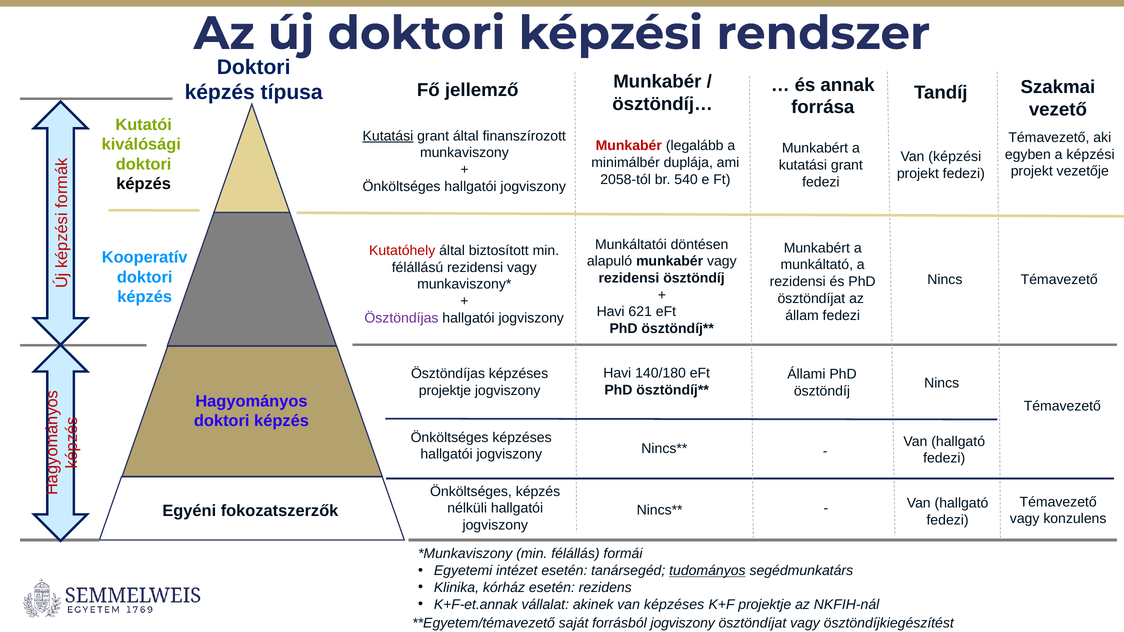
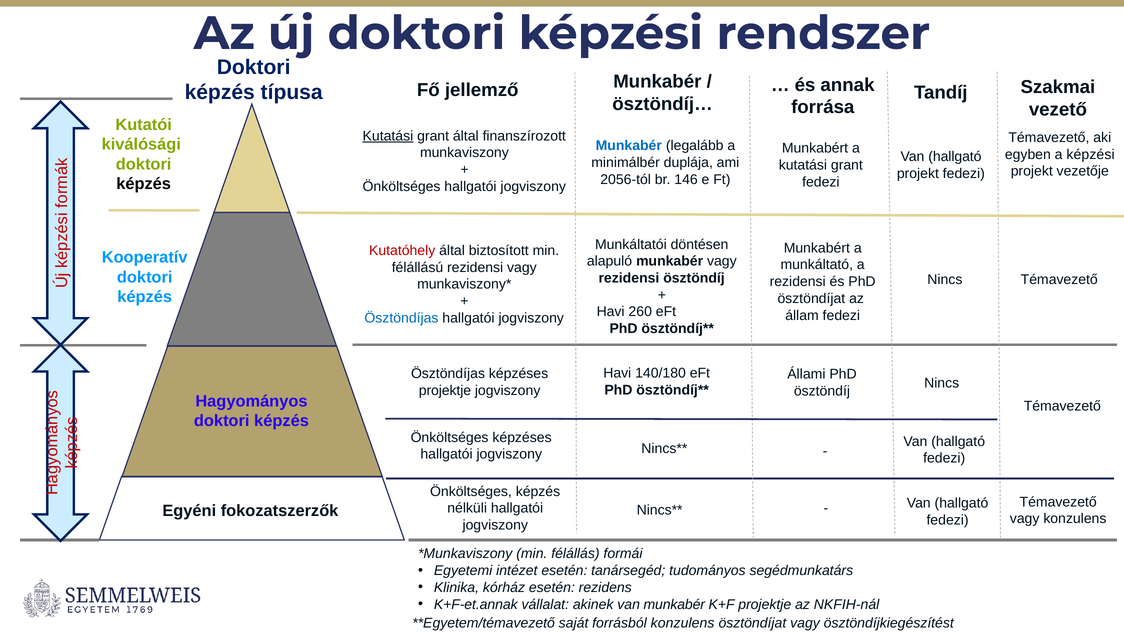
Munkabér colour: red -> blue (629, 146)
képzési: képzési -> hallgató (955, 157)
2058-tól: 2058-tól -> 2056-tól (626, 180)
540: 540 -> 146 (686, 180)
621: 621 -> 260 (640, 312)
Ösztöndíjas colour: purple -> blue (401, 318)
tudományos underline: present -> none (707, 571)
van képzéses: képzéses -> munkabér (674, 605)
forrásból jogviszony: jogviszony -> konzulens (683, 623)
